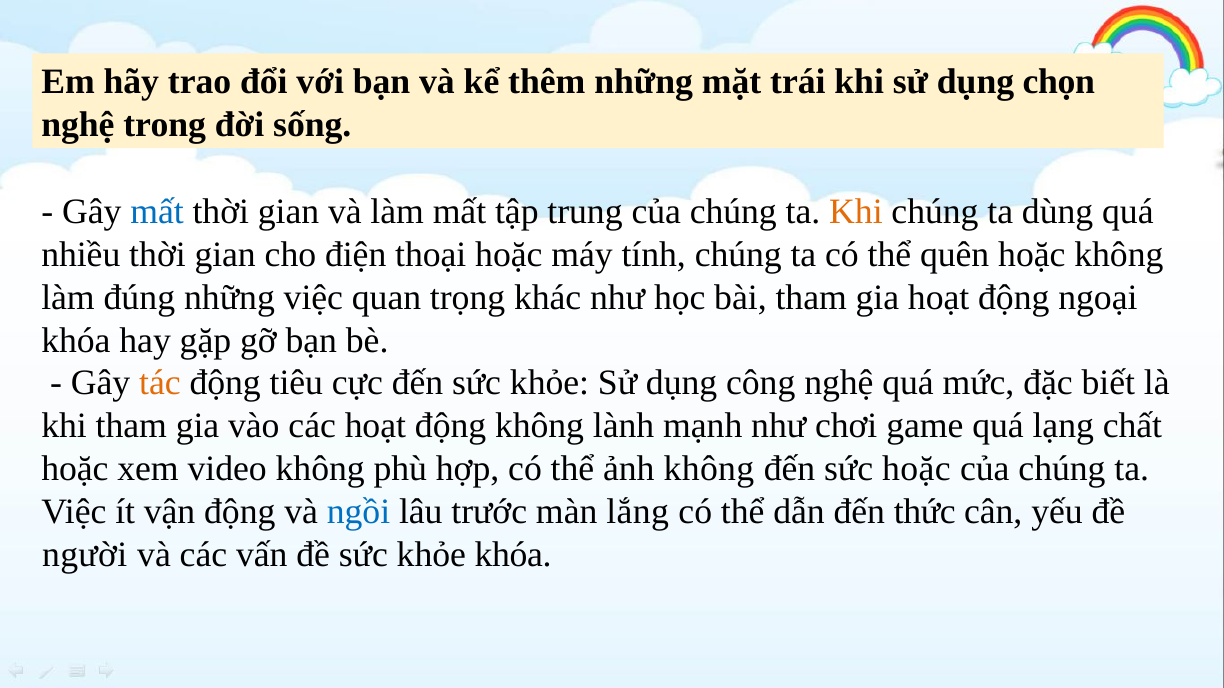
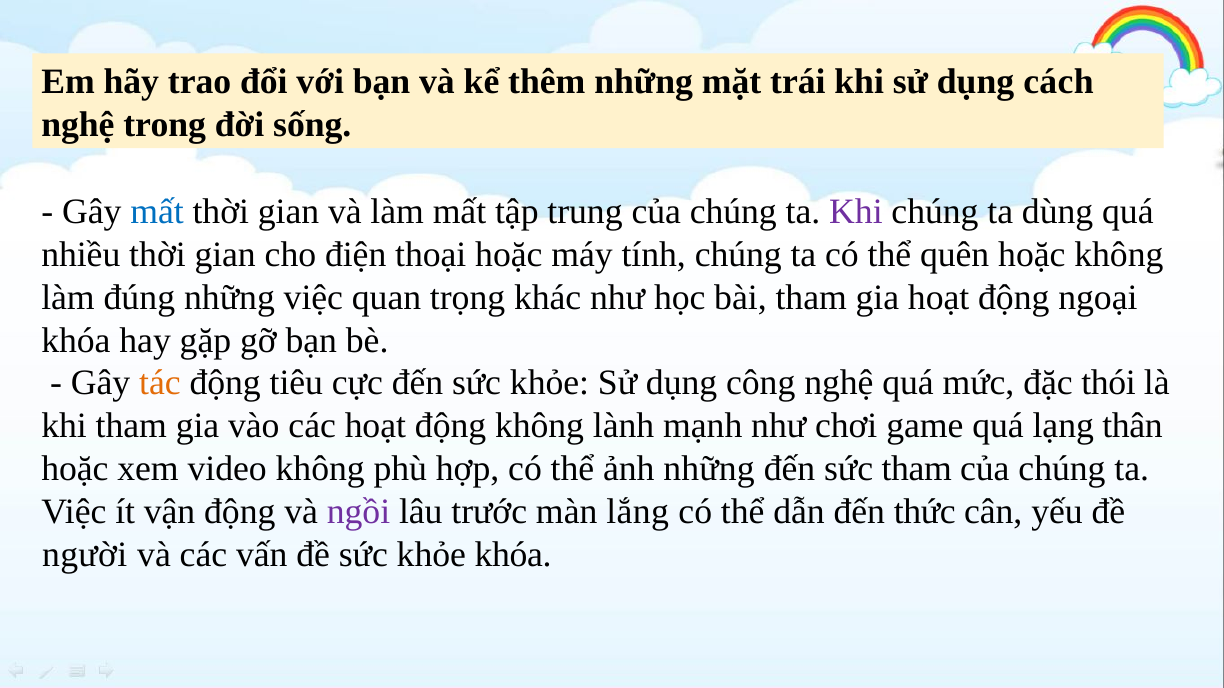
chọn: chọn -> cách (1058, 82)
Khi colour: orange -> purple (856, 212)
biết: biết -> thói (1108, 383)
chất: chất -> thân (1133, 426)
ảnh không: không -> những (709, 469)
sức hoặc: hoặc -> tham (917, 469)
ngồi colour: blue -> purple (358, 512)
